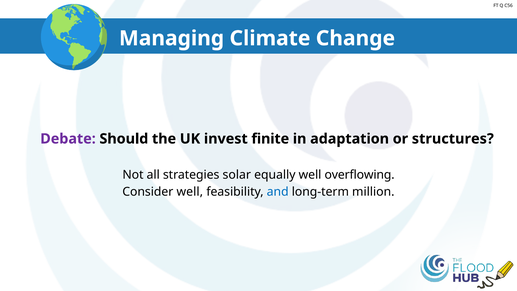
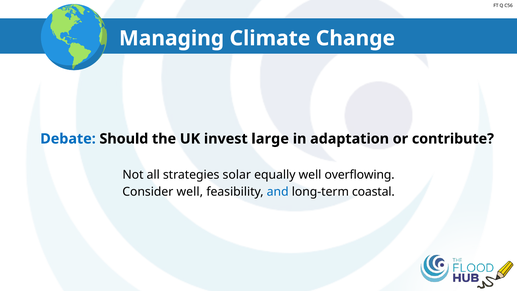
Debate colour: purple -> blue (68, 139)
finite: finite -> large (270, 139)
structures: structures -> contribute (453, 139)
million: million -> coastal (373, 192)
